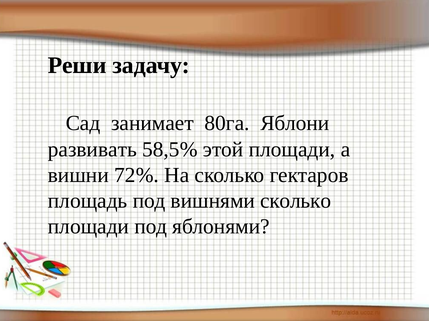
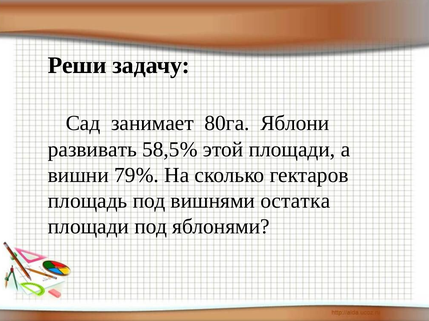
72%: 72% -> 79% (137, 175)
вишнями сколько: сколько -> остатка (295, 201)
